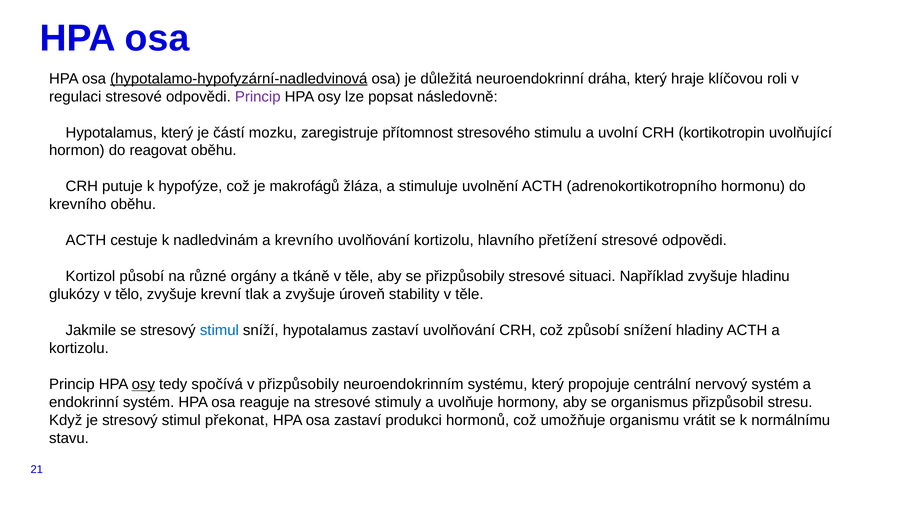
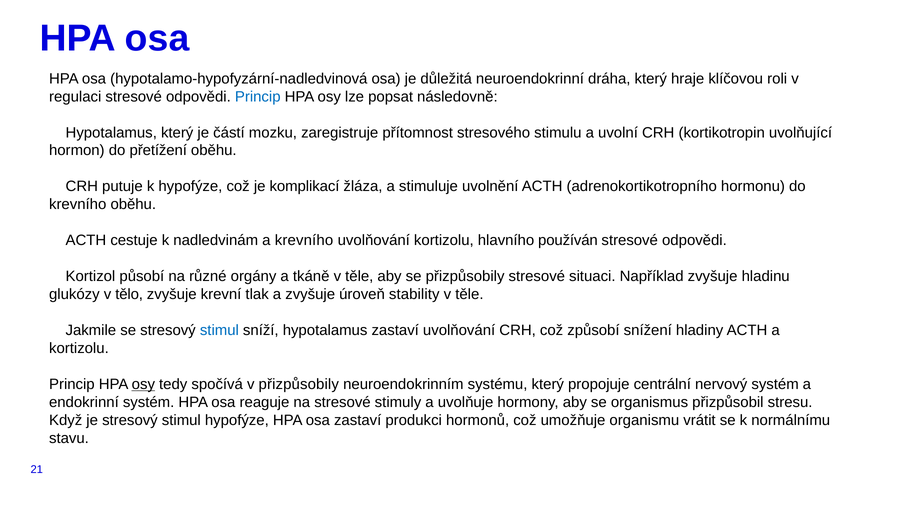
hypotalamo-hypofyzární-nadledvinová underline: present -> none (239, 79)
Princip colour: purple -> blue (258, 97)
reagovat: reagovat -> přetížení (158, 150)
makrofágů: makrofágů -> komplikací (304, 186)
přetížení: přetížení -> používán (568, 240)
stimul překonat: překonat -> hypofýze (237, 420)
